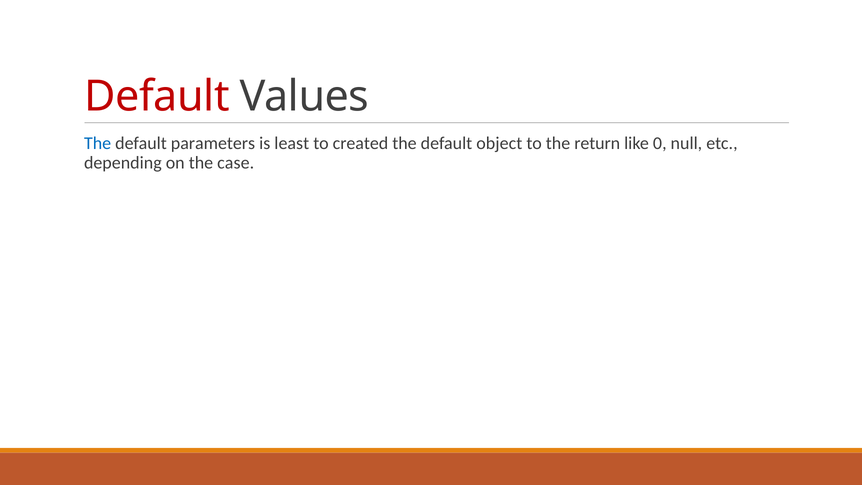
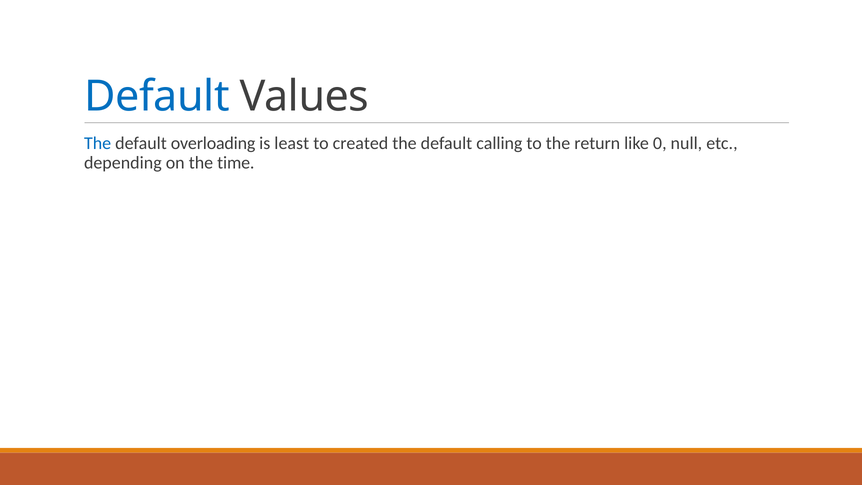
Default colour: red -> blue (157, 97)
parameters: parameters -> overloading (213, 143)
object: object -> calling (499, 143)
case: case -> time (236, 163)
